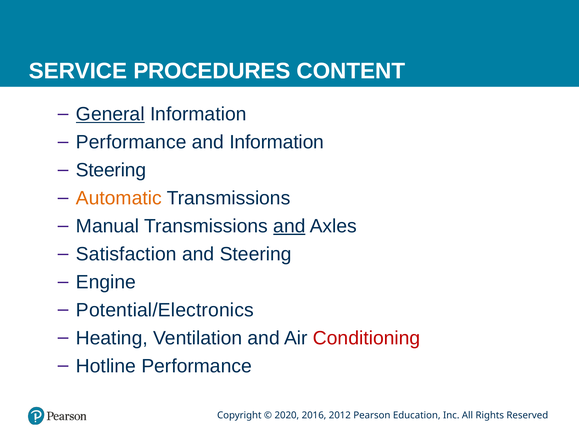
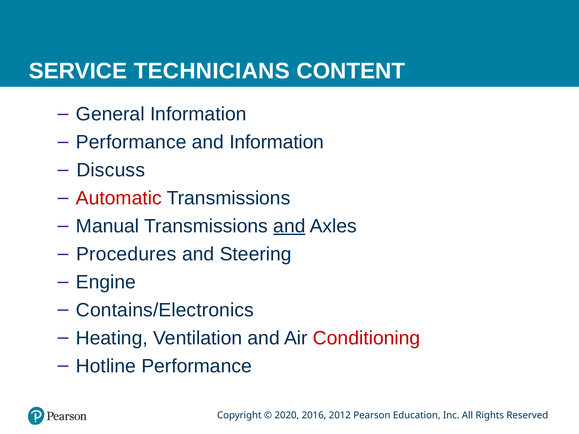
PROCEDURES: PROCEDURES -> TECHNICIANS (212, 71)
General underline: present -> none (110, 114)
Steering: Steering -> Discuss (111, 170)
Automatic colour: orange -> red (119, 198)
Satisfaction: Satisfaction -> Procedures (126, 254)
Potential/Electronics: Potential/Electronics -> Contains/Electronics (165, 310)
